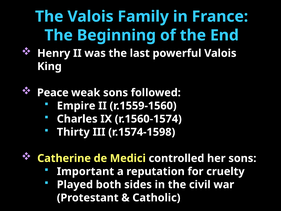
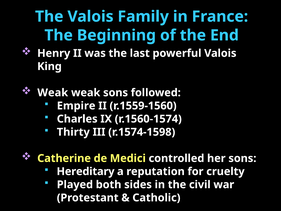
Peace: Peace -> Weak (53, 93)
Important: Important -> Hereditary (86, 171)
